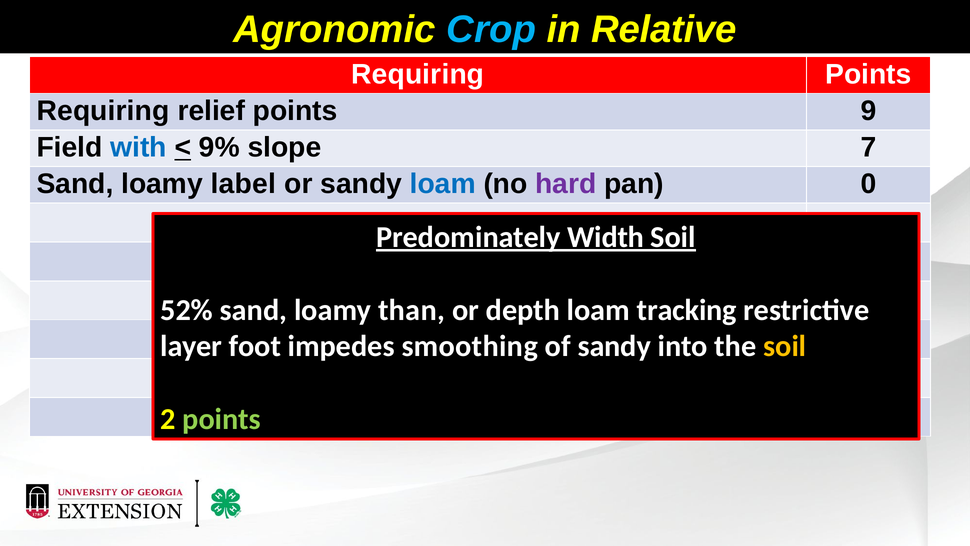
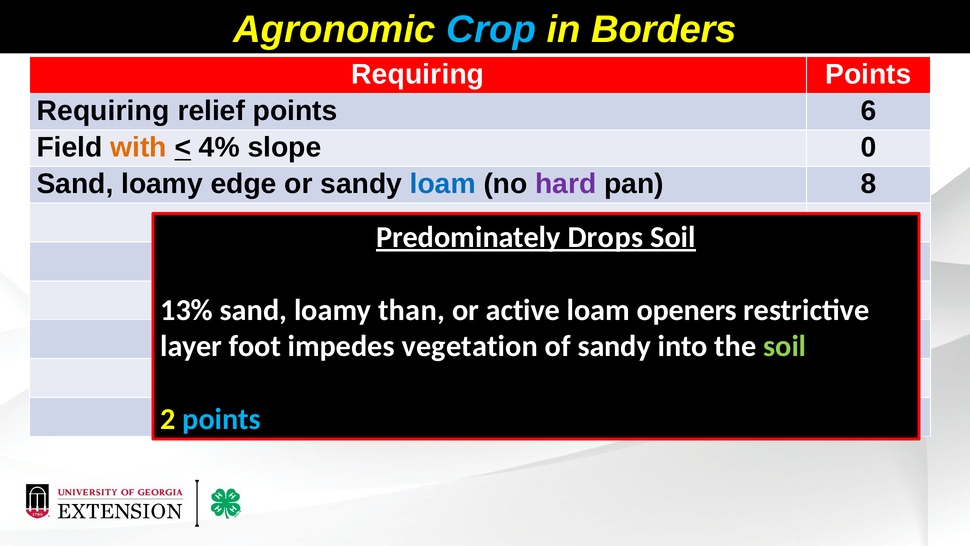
Relative: Relative -> Borders (664, 29)
9: 9 -> 6 (869, 111)
with colour: blue -> orange (138, 147)
9%: 9% -> 4% (219, 147)
7: 7 -> 0 (869, 147)
label: label -> edge (244, 184)
0: 0 -> 8 (869, 184)
Width: Width -> Drops (605, 237)
52%: 52% -> 13% (187, 310)
depth: depth -> active (523, 310)
tracking: tracking -> openers (687, 310)
smoothing: smoothing -> vegetation (470, 346)
soil colour: yellow -> light green (785, 346)
points colour: light green -> light blue (222, 419)
